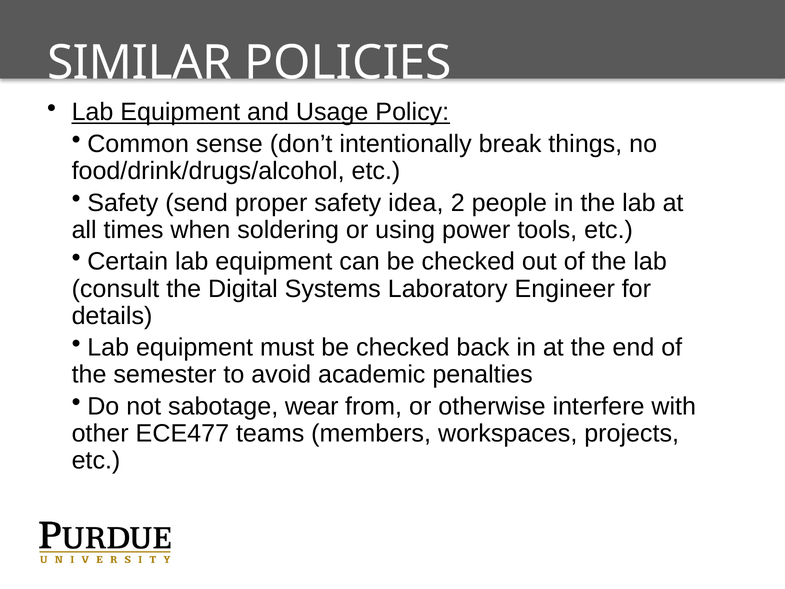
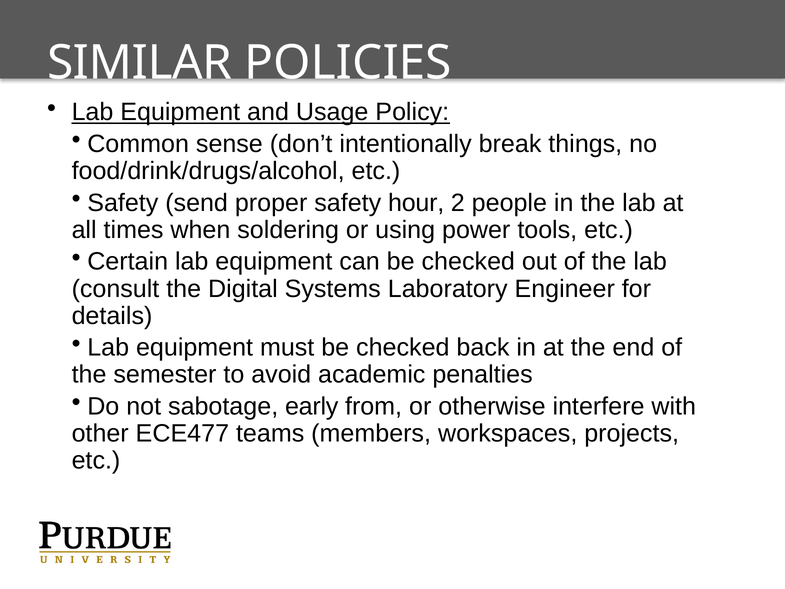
idea: idea -> hour (416, 203)
wear: wear -> early (312, 406)
